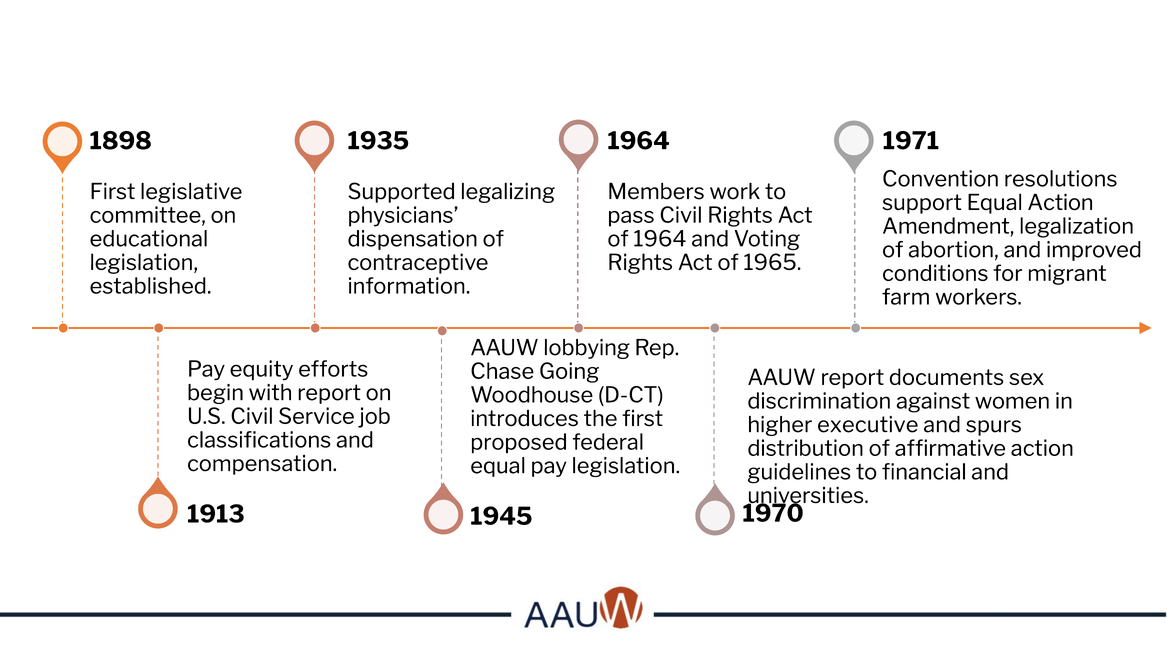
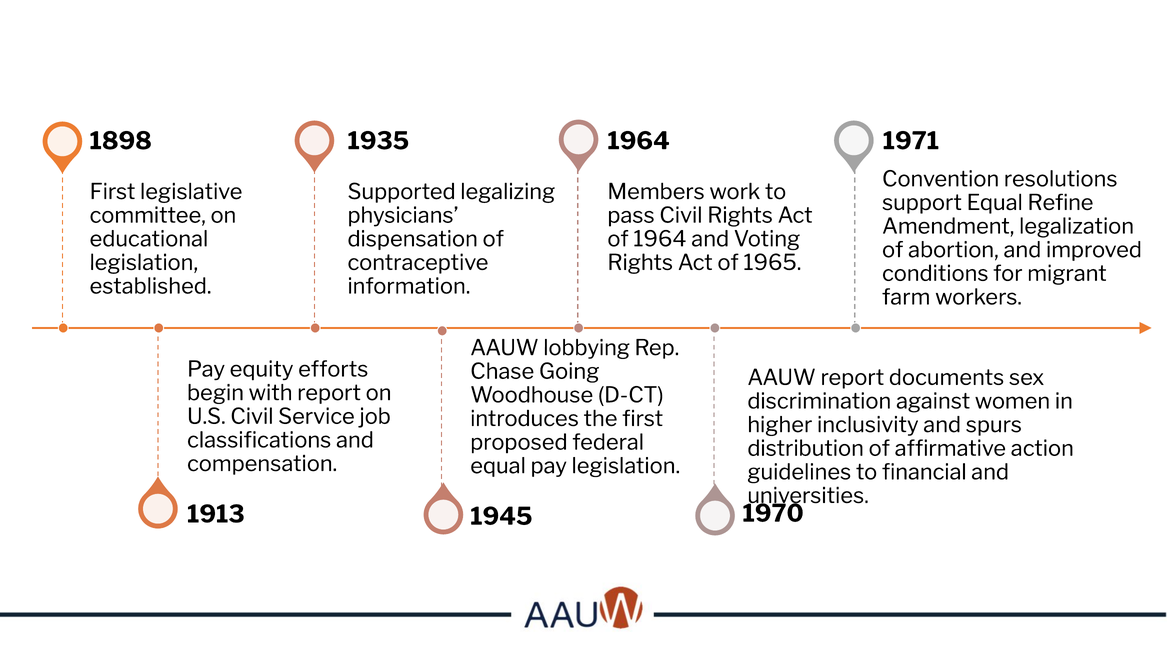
Equal Action: Action -> Refine (1060, 203)
executive: executive -> inclusivity (868, 425)
